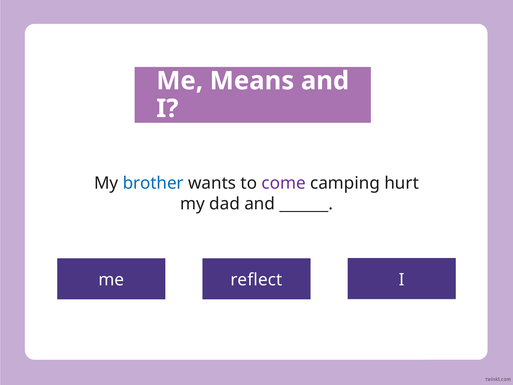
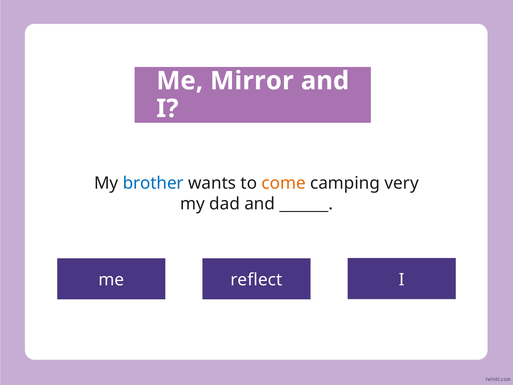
Means: Means -> Mirror (252, 81)
come colour: purple -> orange (284, 183)
hurt: hurt -> very (402, 183)
